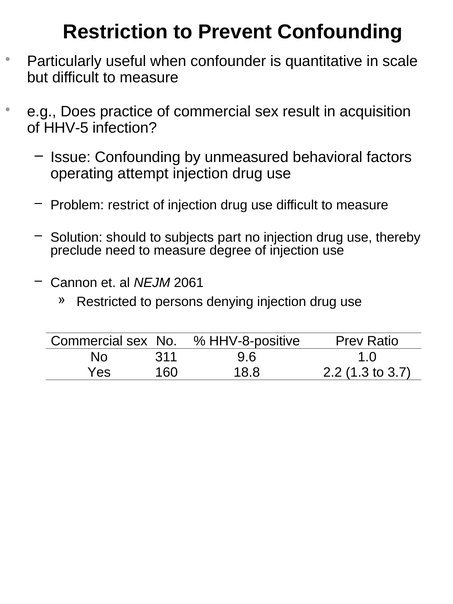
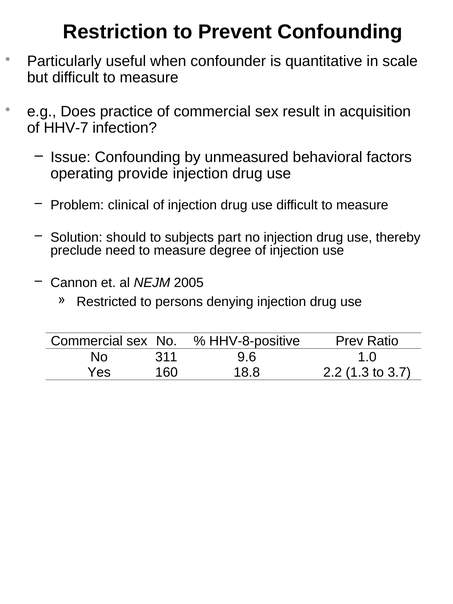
HHV-5: HHV-5 -> HHV-7 (66, 128)
attempt: attempt -> provide (143, 174)
restrict: restrict -> clinical (128, 205)
2061: 2061 -> 2005 (189, 283)
